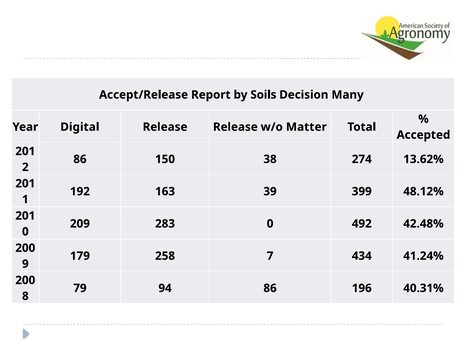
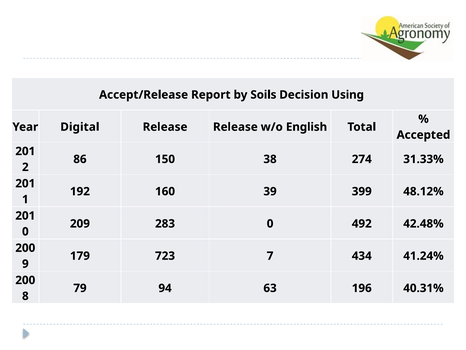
Many: Many -> Using (348, 95)
Matter: Matter -> English (307, 127)
13.62%: 13.62% -> 31.33% (423, 159)
163: 163 -> 160 (165, 191)
258: 258 -> 723 (165, 256)
94 86: 86 -> 63 (270, 288)
